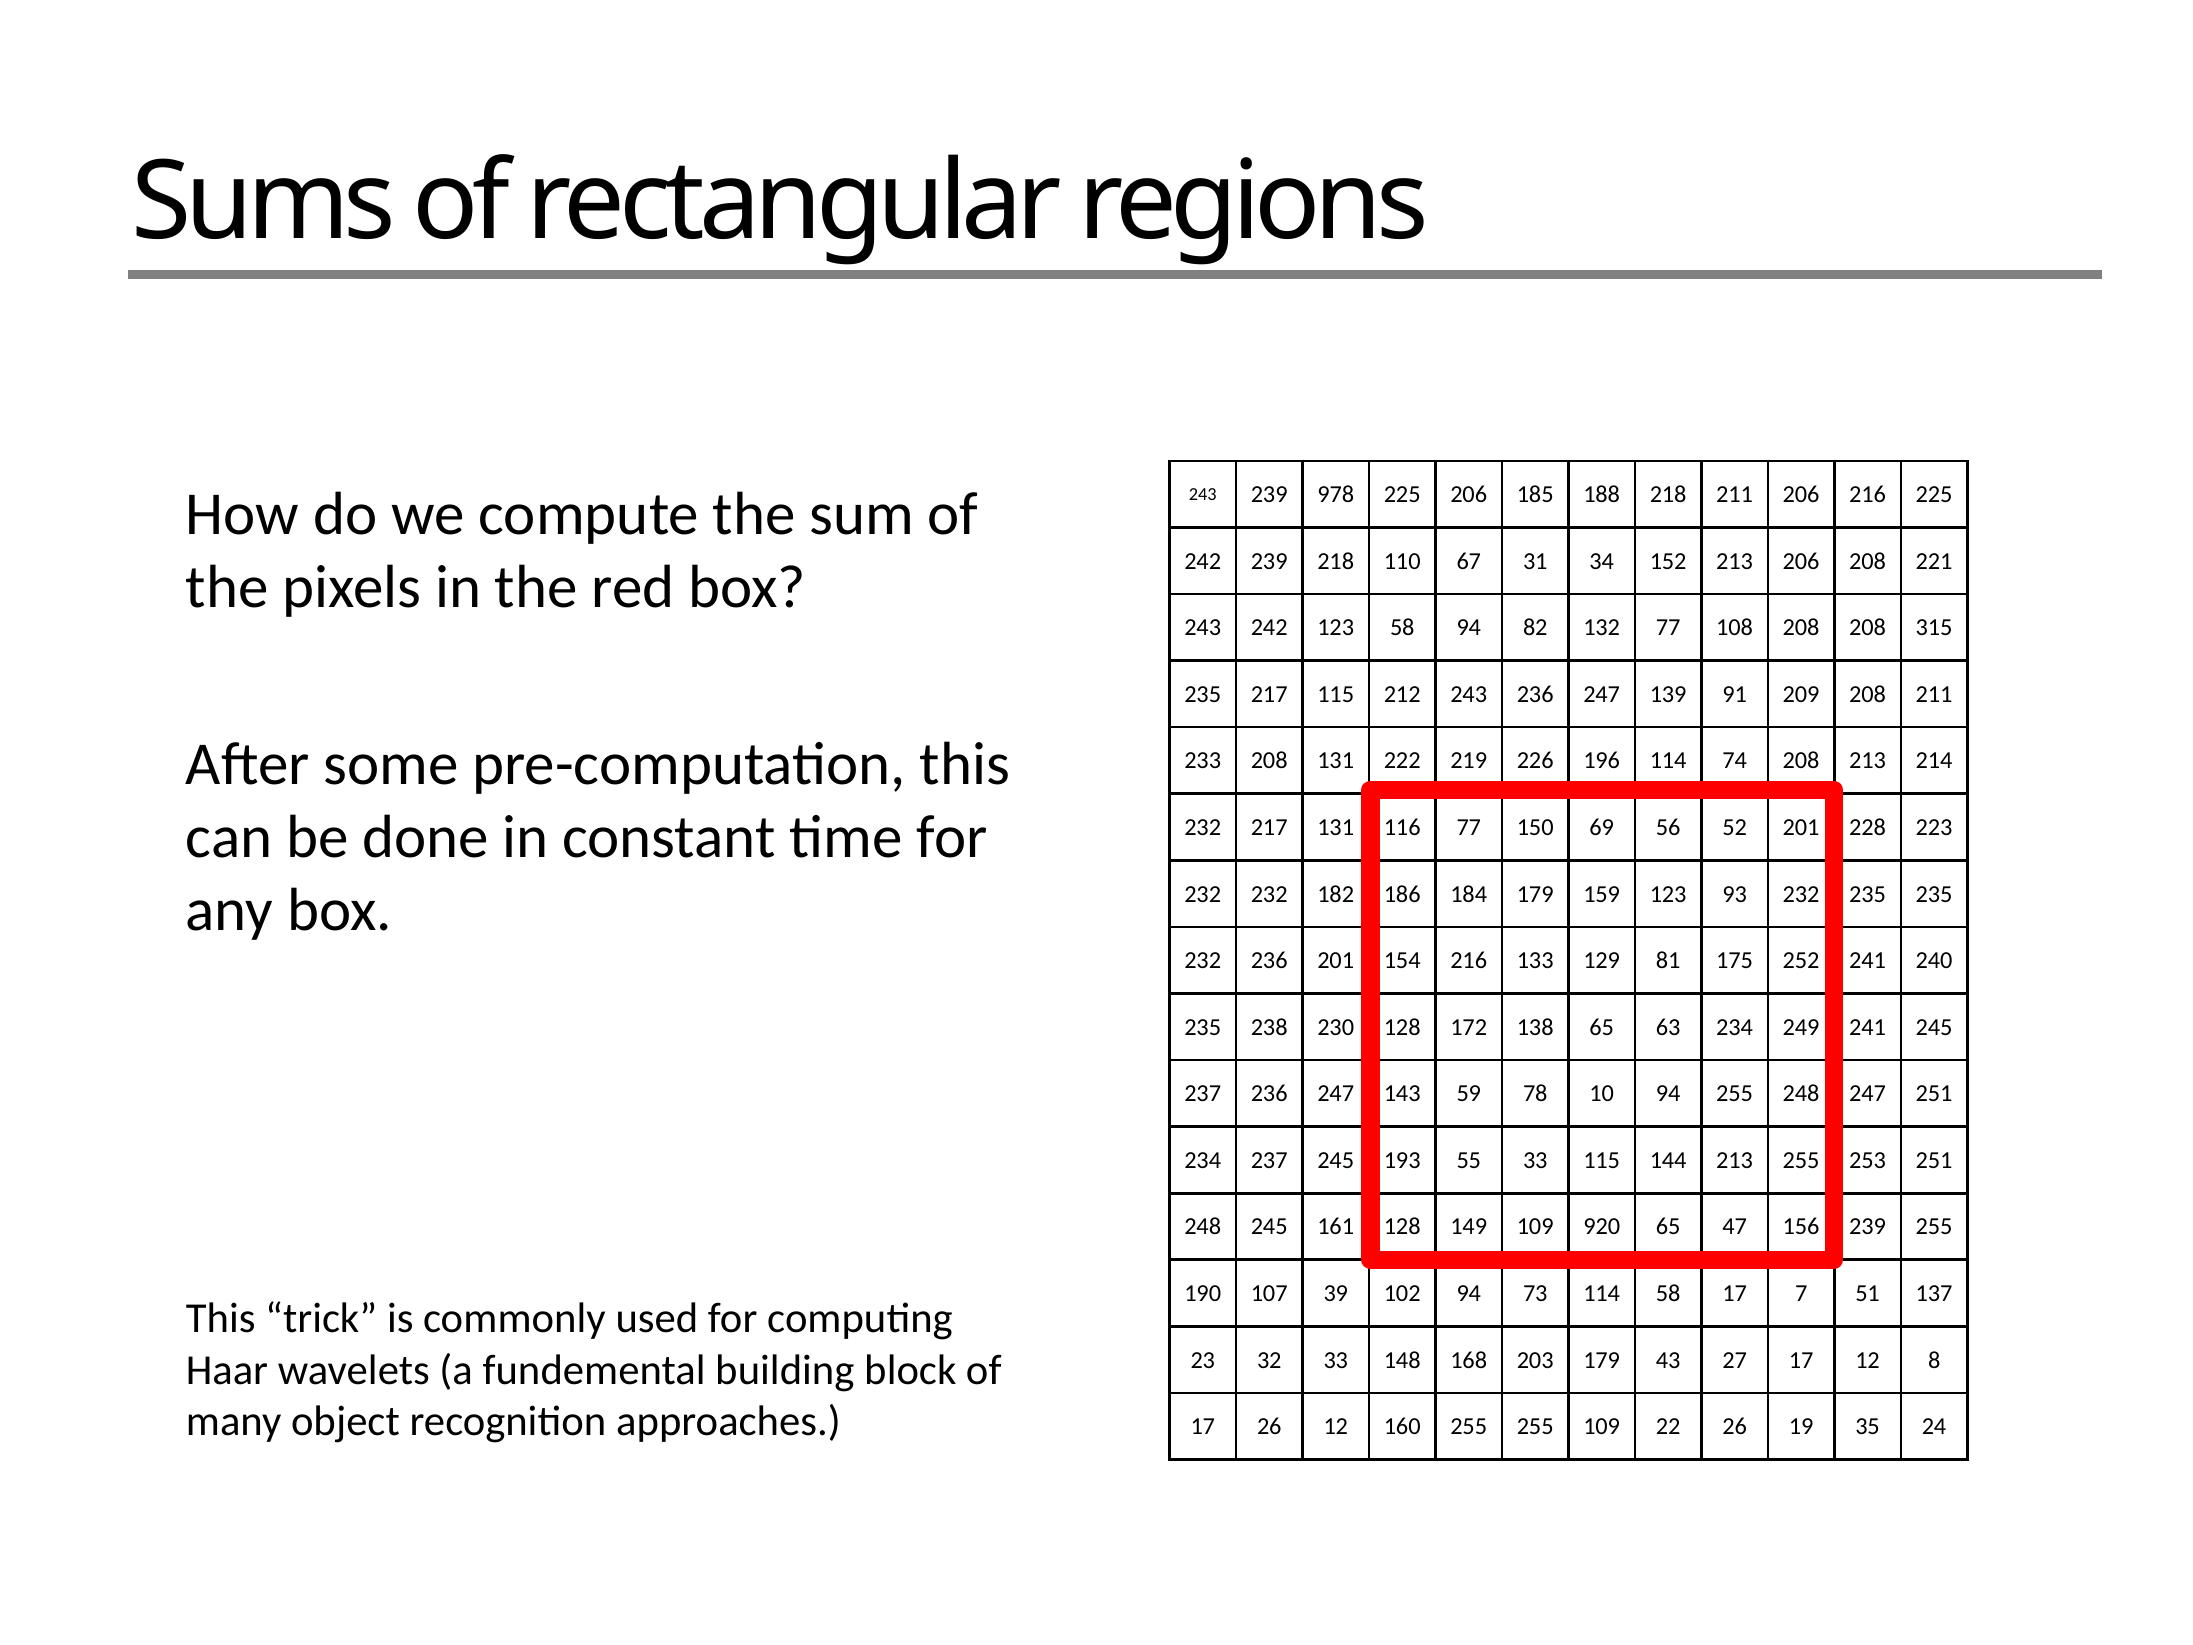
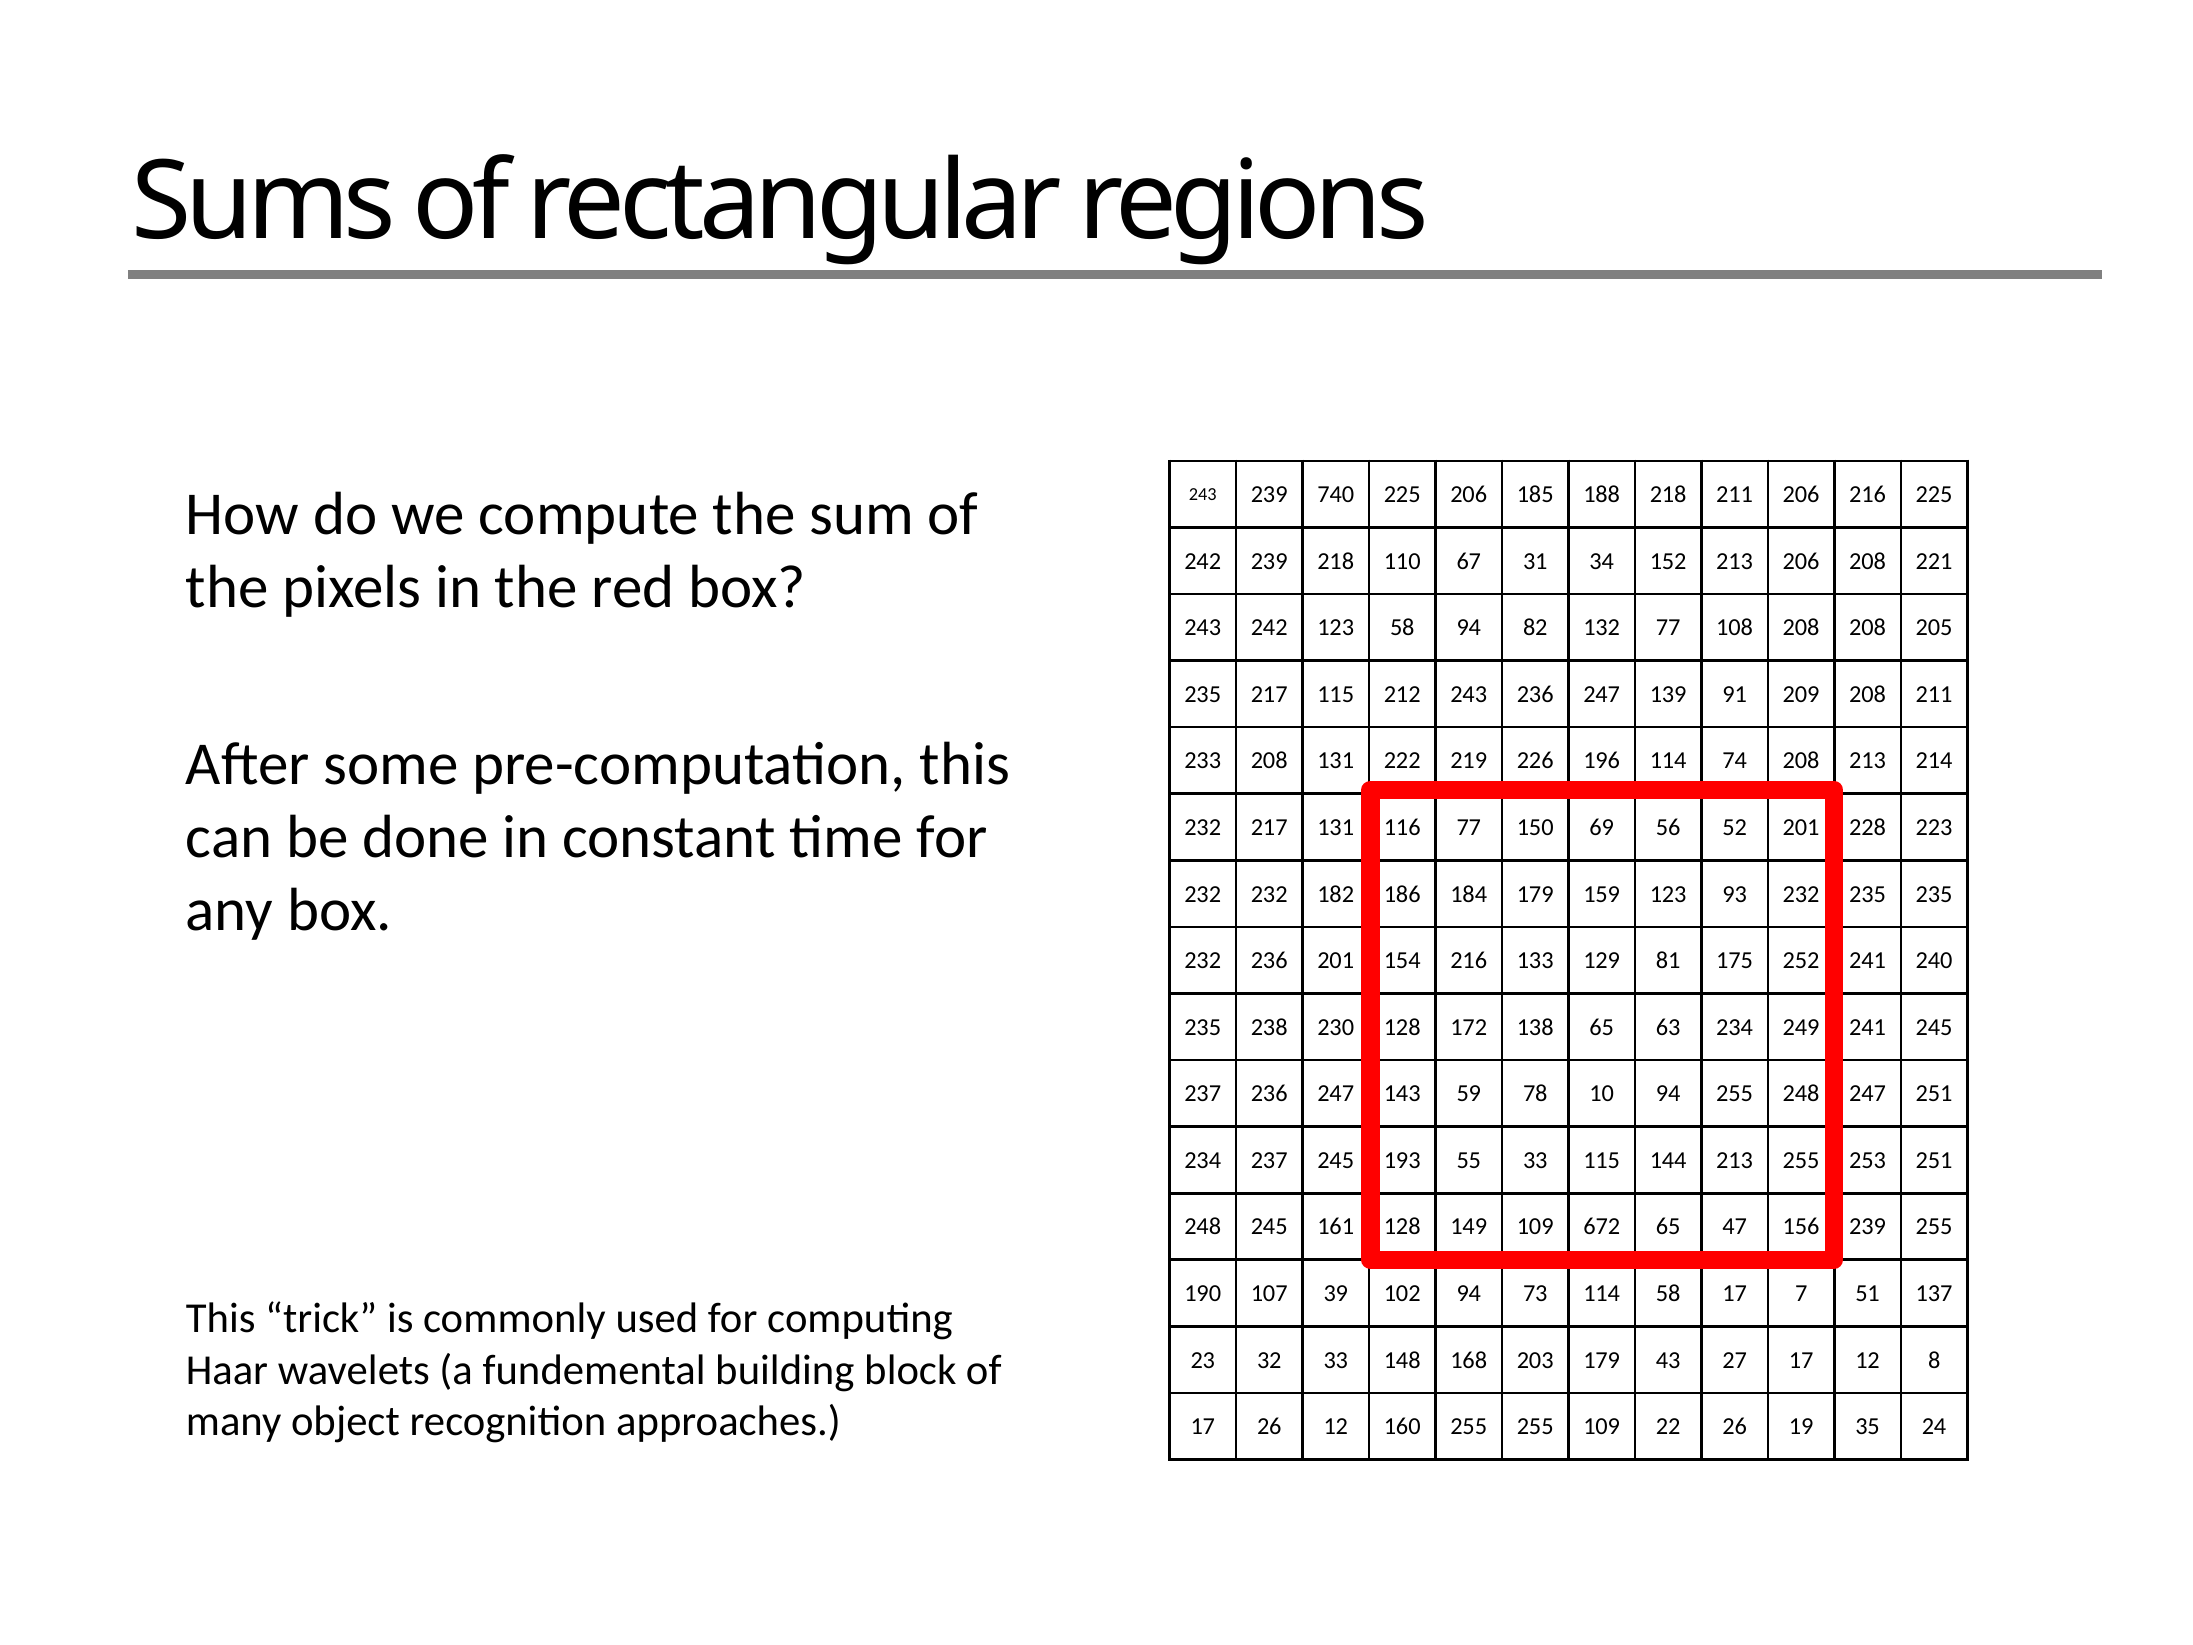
978: 978 -> 740 (1336, 494)
315: 315 -> 205 (1934, 628)
920: 920 -> 672 (1602, 1227)
